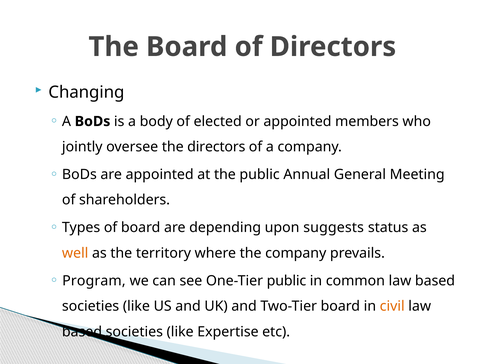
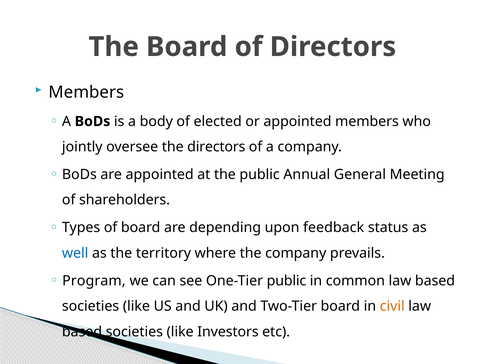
Changing: Changing -> Members (86, 92)
suggests: suggests -> feedback (334, 227)
well colour: orange -> blue (75, 253)
Expertise: Expertise -> Investors (228, 331)
